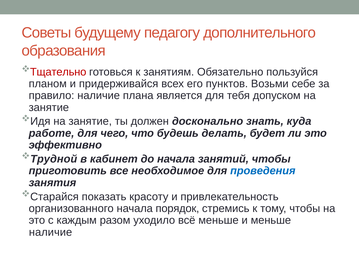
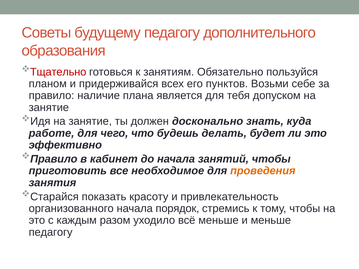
Трудной: Трудной -> Правило (54, 159)
проведения colour: blue -> orange (263, 171)
наличие: наличие -> педагогу (51, 232)
